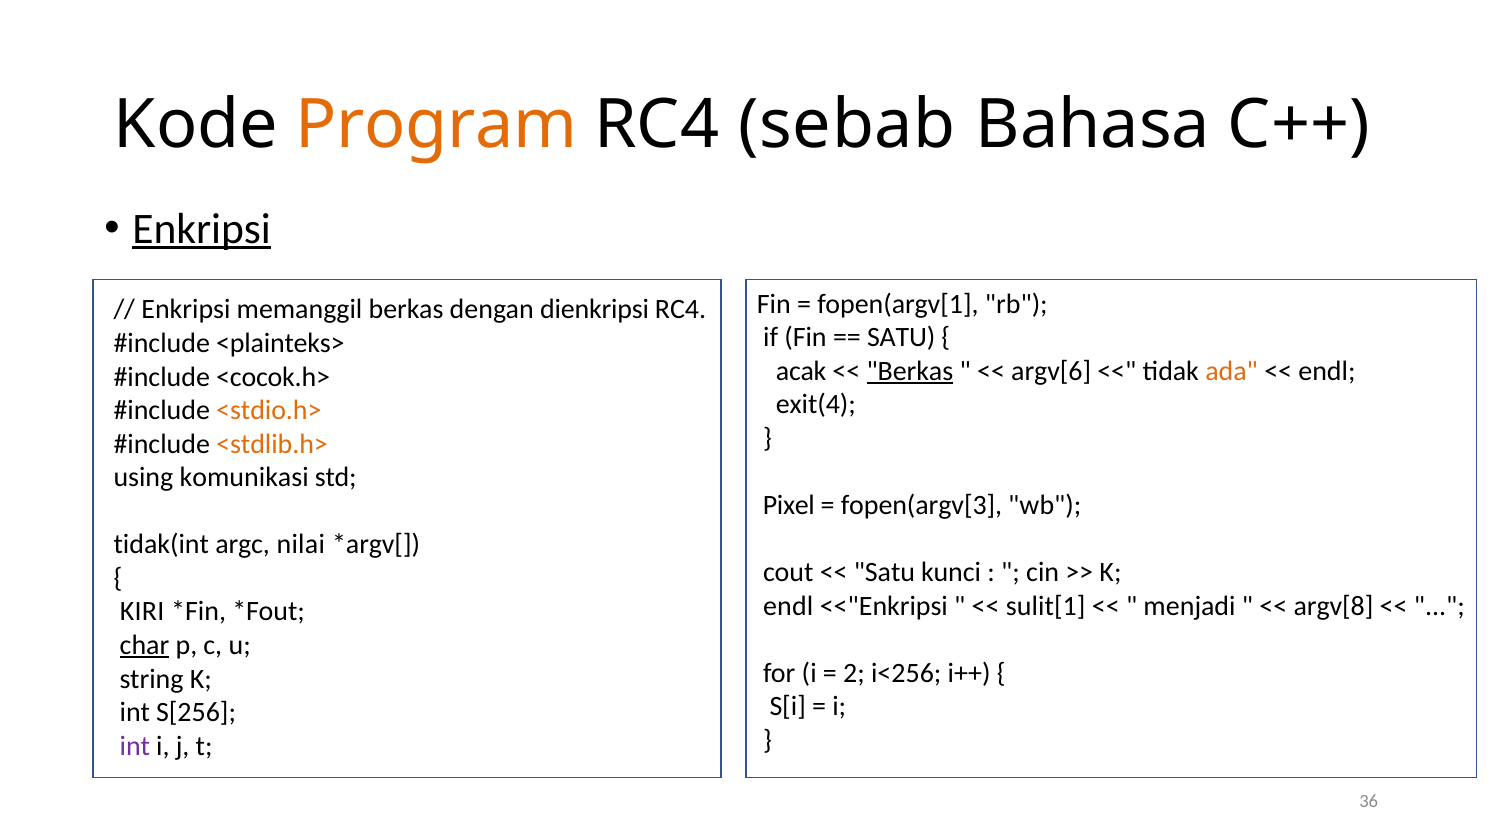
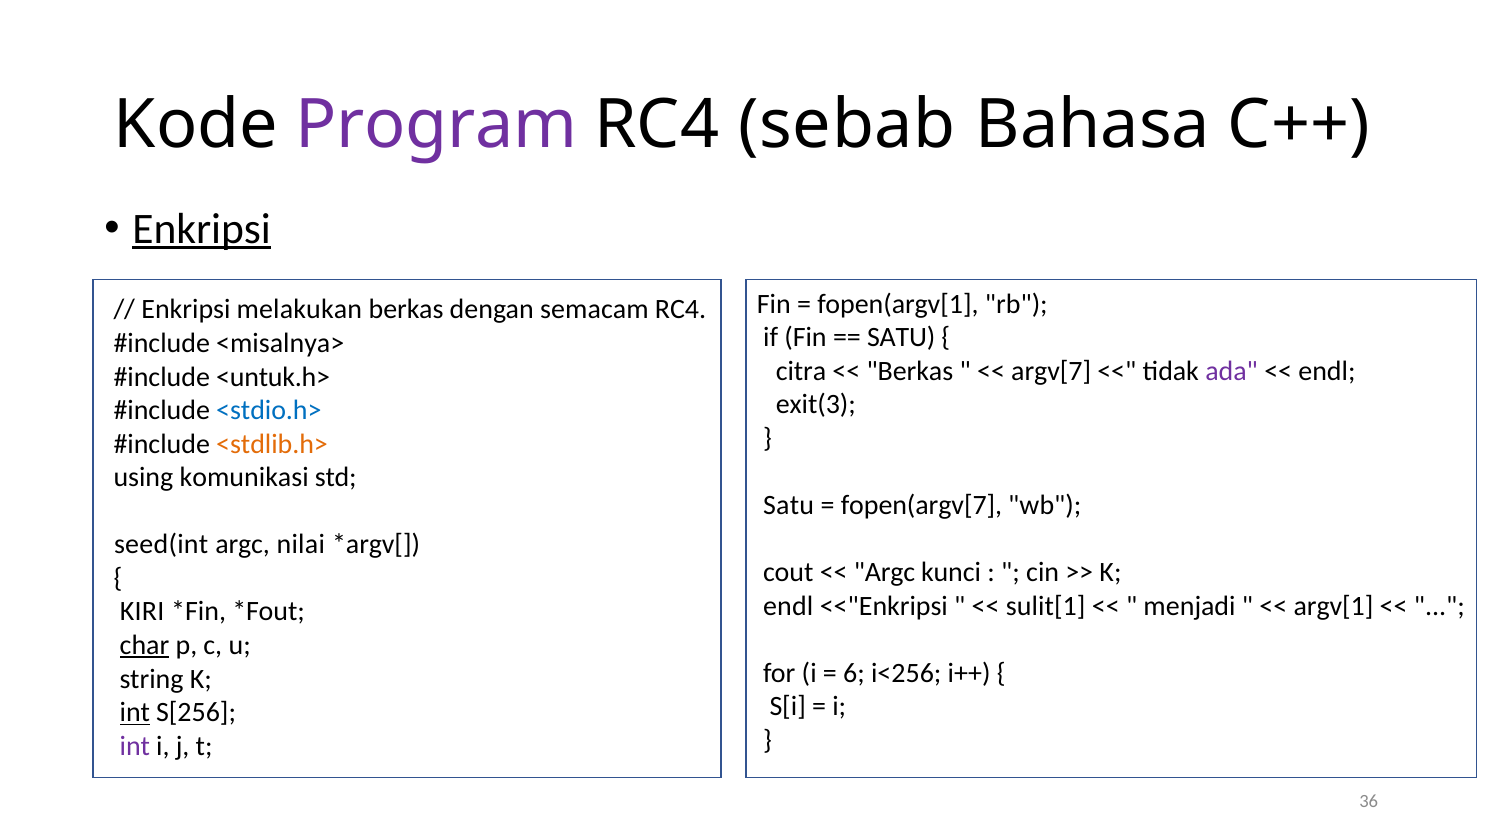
Program colour: orange -> purple (436, 125)
memanggil: memanggil -> melakukan (299, 310)
dienkripsi: dienkripsi -> semacam (594, 310)
<plainteks>: <plainteks> -> <misalnya> (280, 343)
acak: acak -> citra (801, 371)
Berkas underline: present -> none (910, 371)
argv[6: argv[6 -> argv[7 (1051, 371)
ada colour: orange -> purple (1232, 371)
<cocok.h>: <cocok.h> -> <untuk.h> (273, 377)
exit(4: exit(4 -> exit(3 (816, 405)
<stdio.h> colour: orange -> blue (269, 410)
Pixel: Pixel -> Satu (789, 505)
fopen(argv[3: fopen(argv[3 -> fopen(argv[7 (921, 505)
tidak(int: tidak(int -> seed(int (161, 545)
Satu: Satu -> Argc (884, 572)
argv[8: argv[8 -> argv[1 (1333, 606)
2: 2 -> 6 (854, 673)
int underline: none -> present (135, 713)
